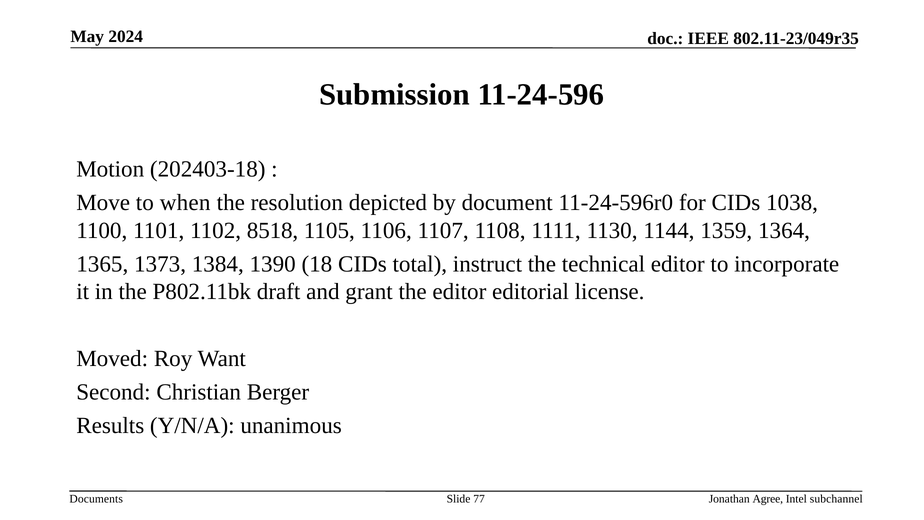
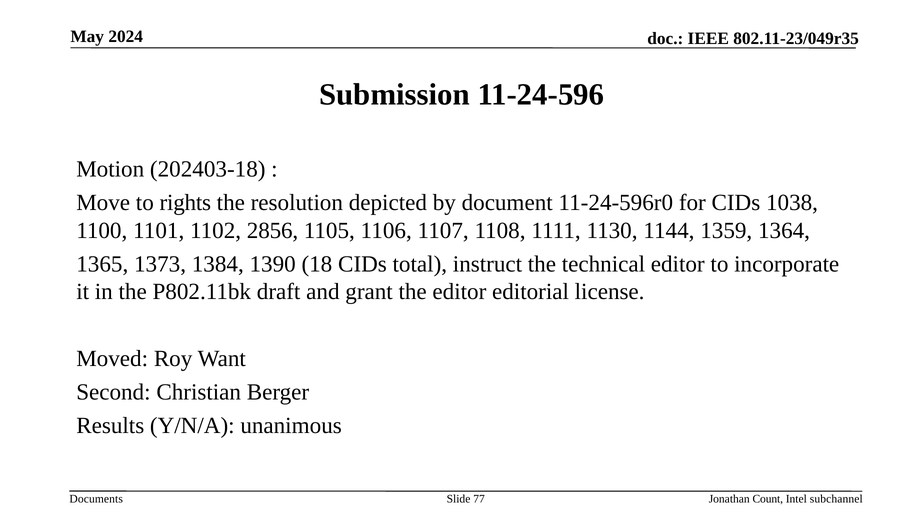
when: when -> rights (185, 203)
8518: 8518 -> 2856 (273, 230)
Agree: Agree -> Count (768, 498)
